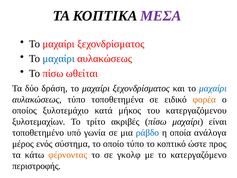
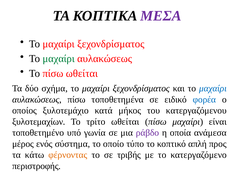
μαχαίρι colour: blue -> green (59, 59)
δράση: δράση -> σχήμα (55, 88)
αυλακώσεως τύπο: τύπο -> πίσω (77, 99)
φορέα colour: orange -> blue (204, 99)
τρίτο ακριβές: ακριβές -> ωθείται (125, 122)
ράβδο colour: blue -> purple (147, 133)
ανάλογα: ανάλογα -> ανάμεσα (210, 133)
ώστε: ώστε -> απλή (198, 144)
γκολφ: γκολφ -> τριβής (129, 155)
